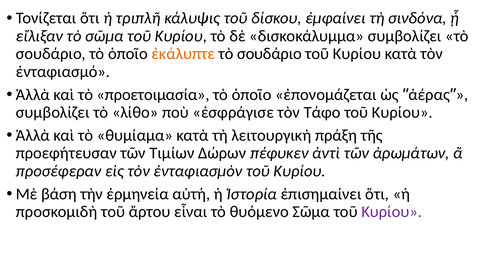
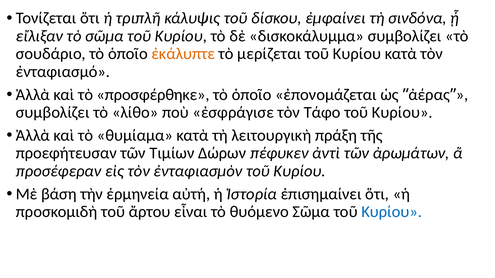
σουδάριο: σουδάριο -> μερίζεται (269, 54)
προετοιμασία: προετοιμασία -> προσφέρθηκε (153, 95)
Κυρίου colour: purple -> blue (392, 212)
